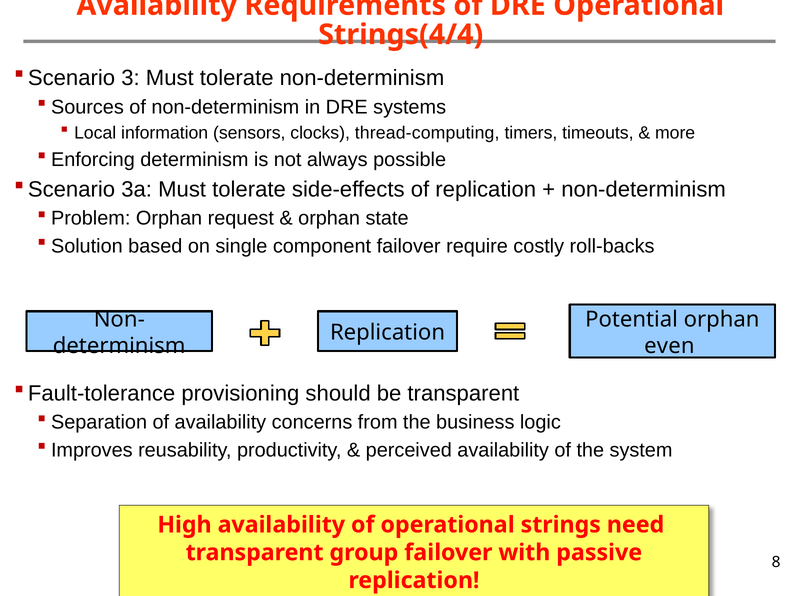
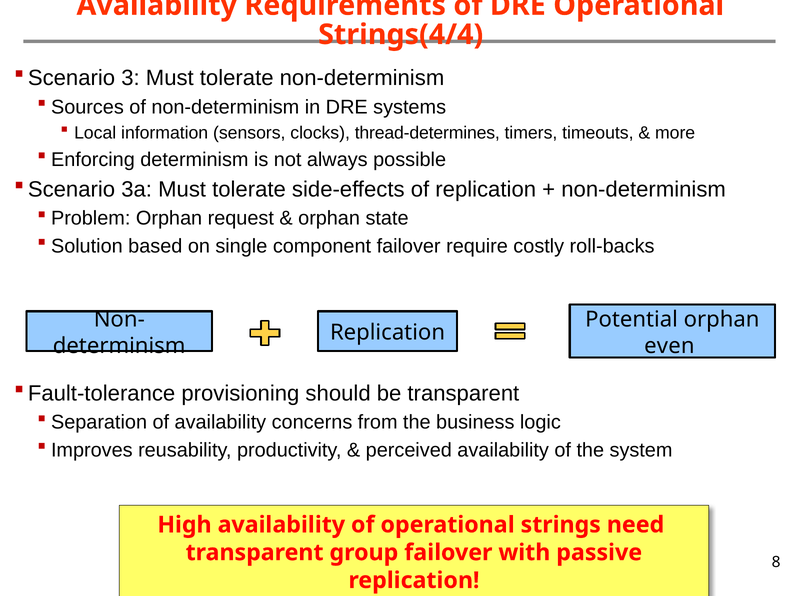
thread-computing: thread-computing -> thread-determines (427, 133)
